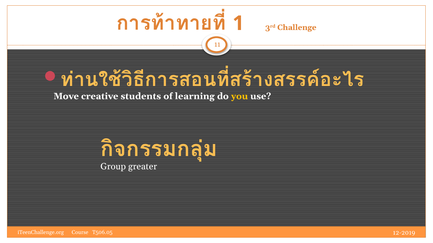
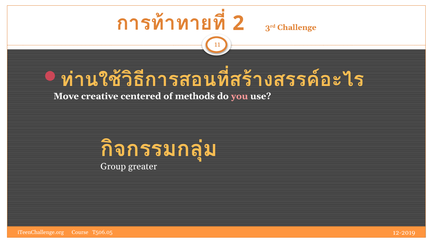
1: 1 -> 2 (238, 23)
students: students -> centered (141, 96)
learning: learning -> methods (195, 96)
you colour: yellow -> pink (240, 96)
